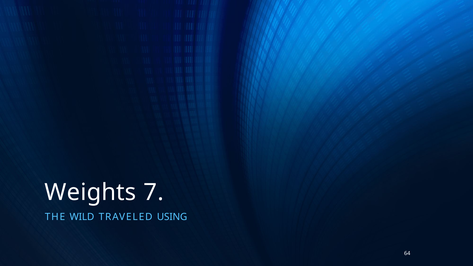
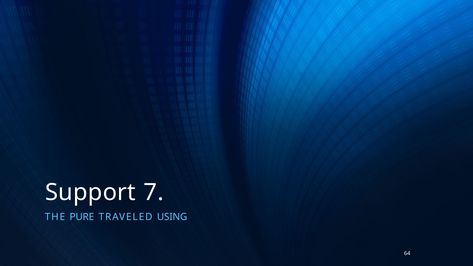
Weights: Weights -> Support (90, 193)
WILD: WILD -> PURE (82, 217)
